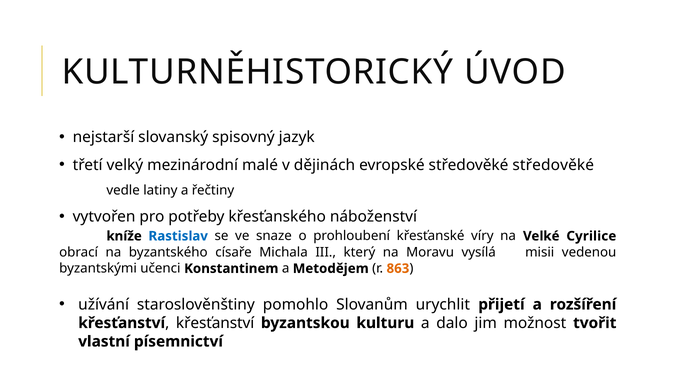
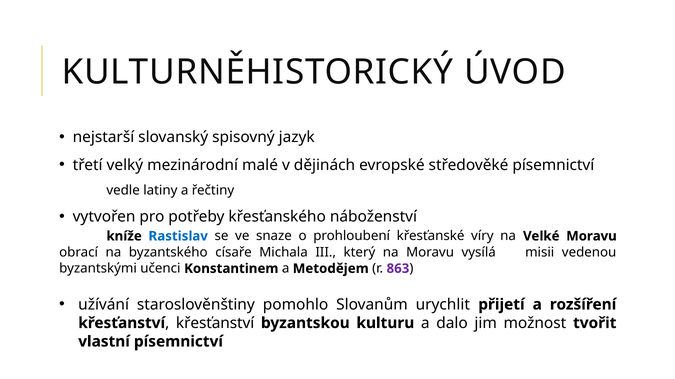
středověké středověké: středověké -> písemnictví (553, 165)
Velké Cyrilice: Cyrilice -> Moravu (591, 237)
863 colour: orange -> purple (398, 269)
